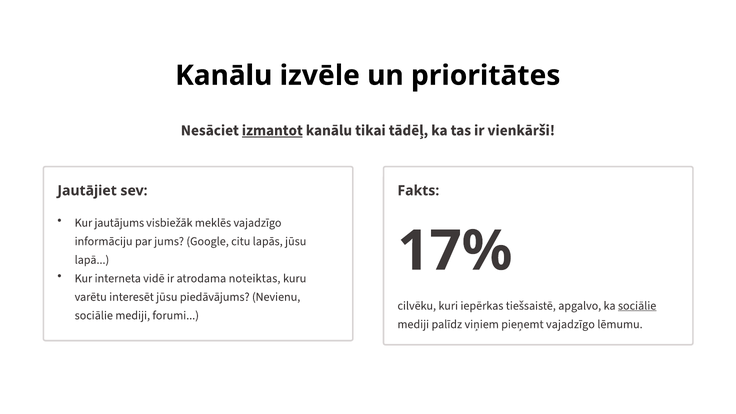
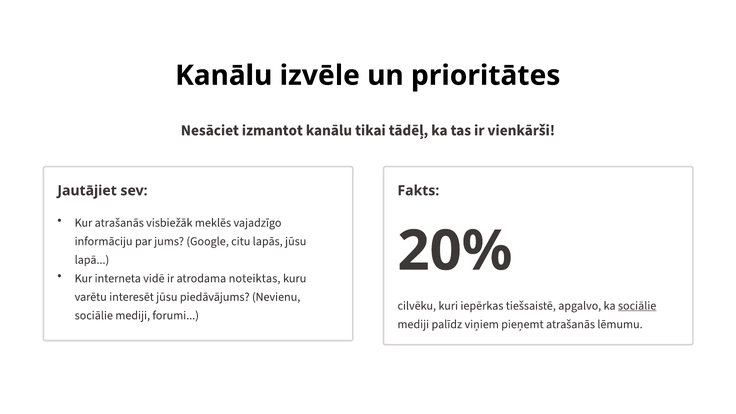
izmantot underline: present -> none (272, 130)
Kur jautājums: jautājums -> atrašanās (119, 223)
17%: 17% -> 20% (455, 251)
pieņemt vajadzīgo: vajadzīgo -> atrašanās (571, 324)
